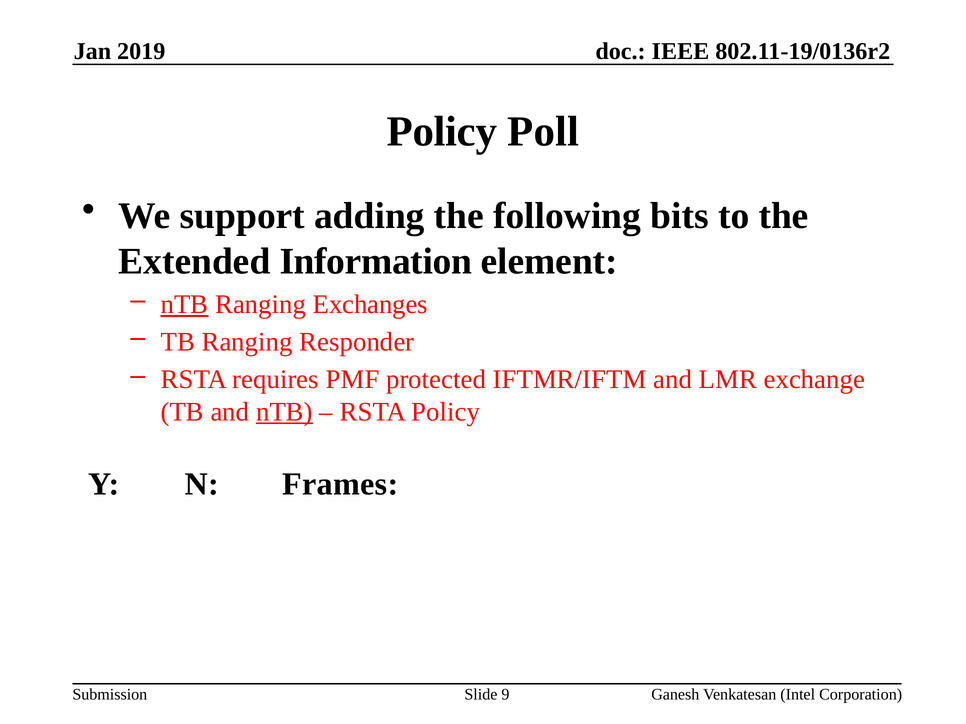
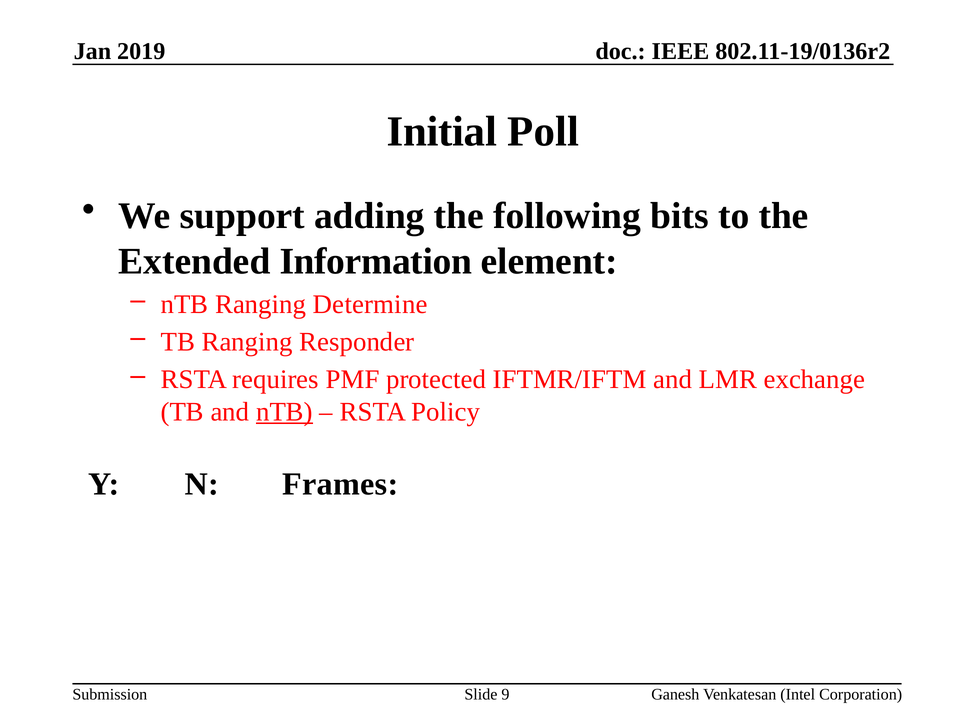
Policy: Policy -> Initial (442, 132)
nTB underline: present -> none (185, 305)
Exchanges: Exchanges -> Determine (370, 305)
